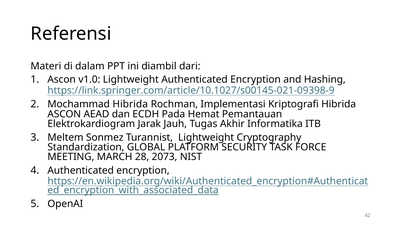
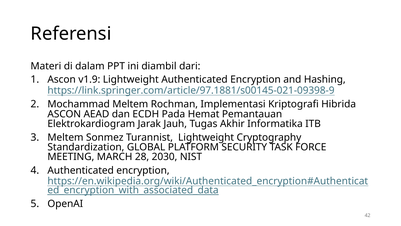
v1.0: v1.0 -> v1.9 (89, 80)
https://link.springer.com/article/10.1027/s00145-021-09398-9: https://link.springer.com/article/10.1027/s00145-021-09398-9 -> https://link.springer.com/article/97.1881/s00145-021-09398-9 (191, 90)
Mochammad Hibrida: Hibrida -> Meltem (130, 104)
2073: 2073 -> 2030 (165, 157)
